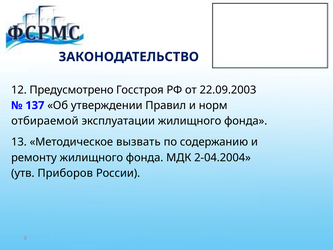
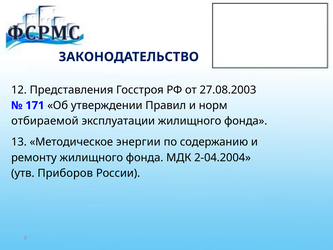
Предусмотрено: Предусмотрено -> Представления (71, 90)
22.09.2003: 22.09.2003 -> 27.08.2003 (228, 90)
137: 137 -> 171 (35, 105)
вызвать: вызвать -> энергии (138, 142)
